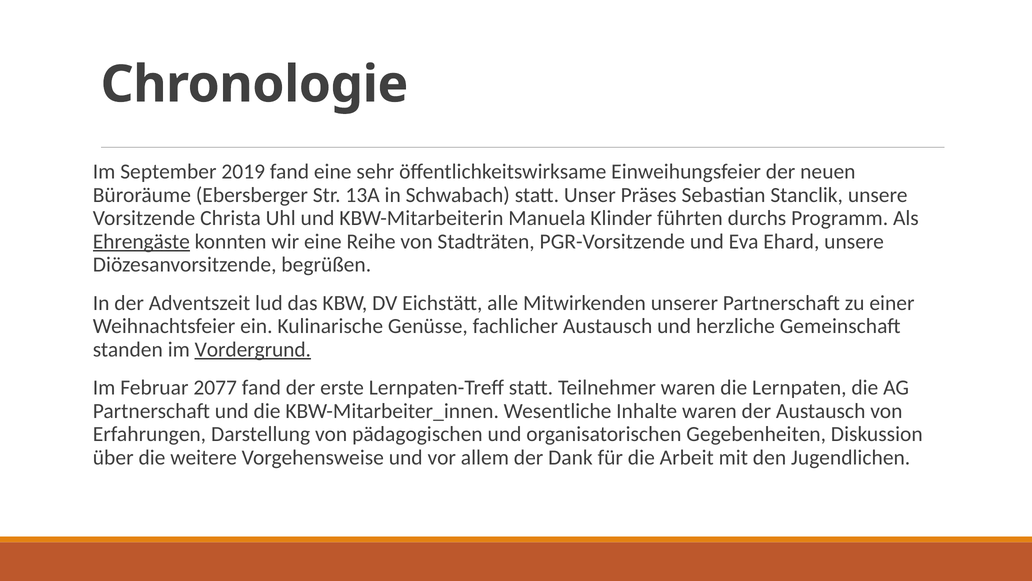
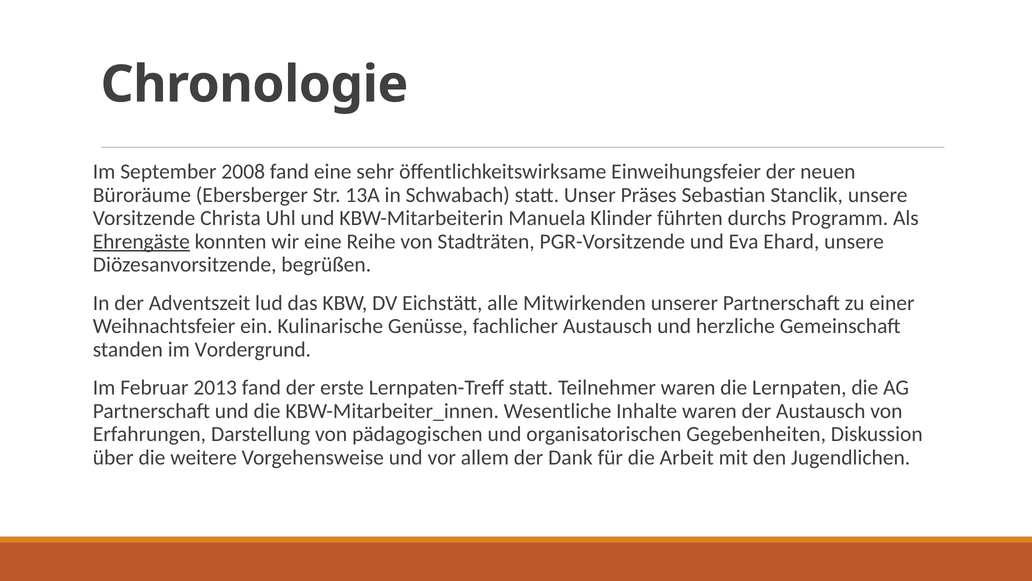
2019: 2019 -> 2008 (243, 172)
Vordergrund underline: present -> none (253, 349)
2077: 2077 -> 2013 (215, 388)
